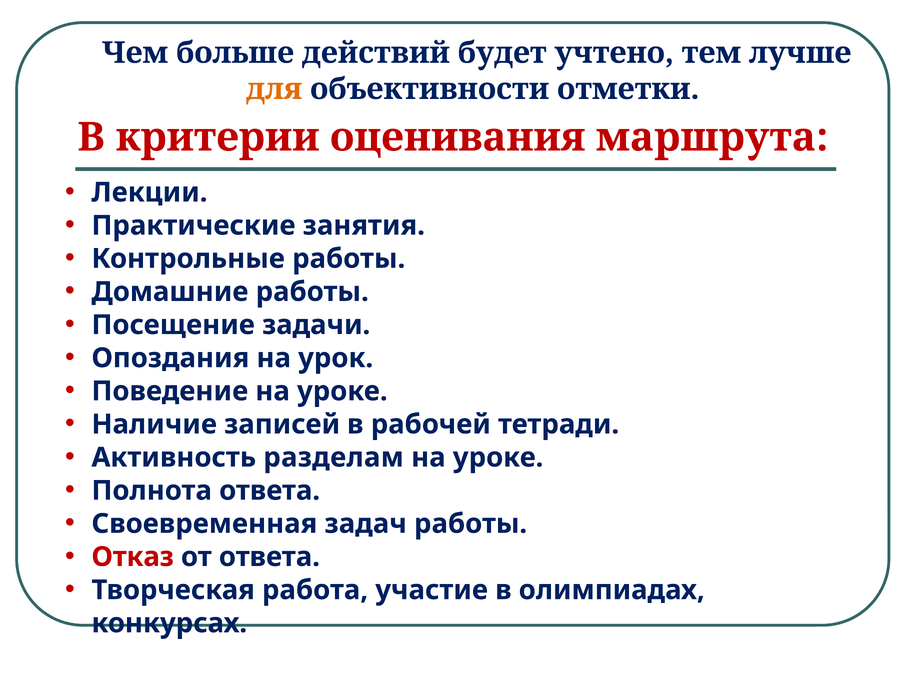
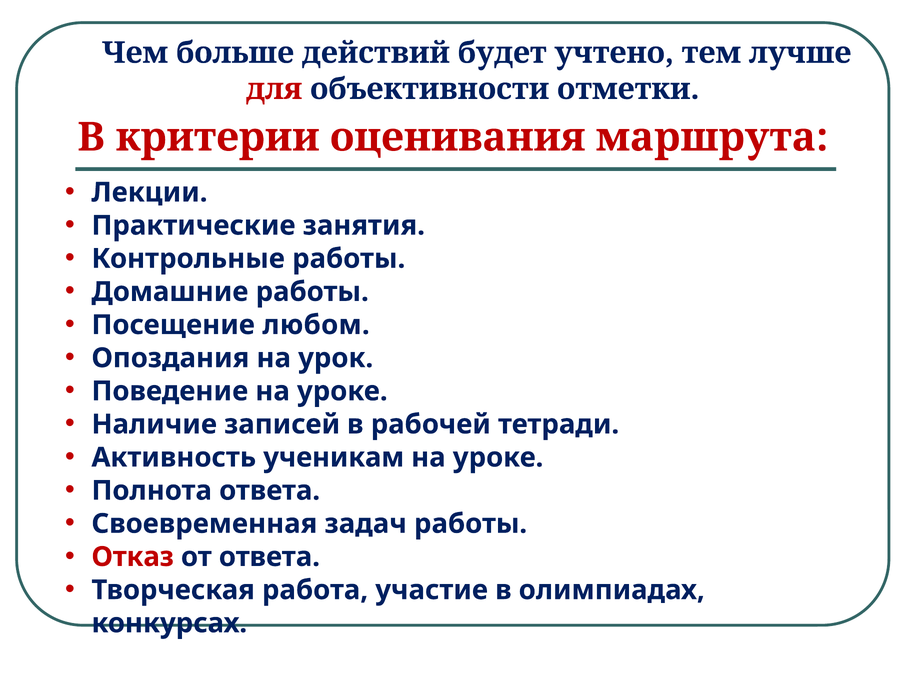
для colour: orange -> red (274, 89)
задачи: задачи -> любом (316, 325)
разделам: разделам -> ученикам (334, 457)
